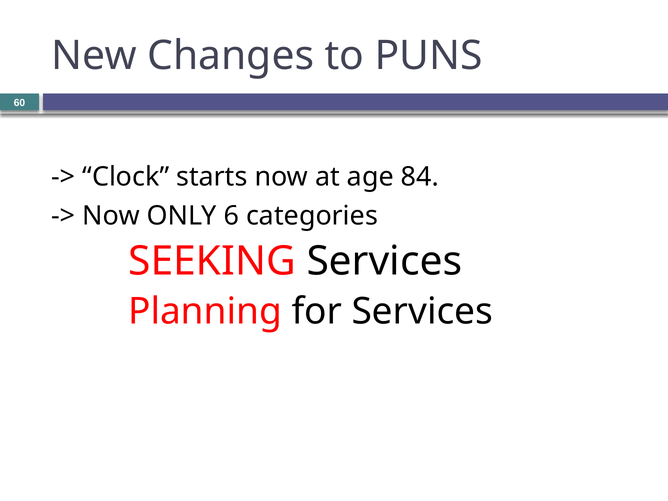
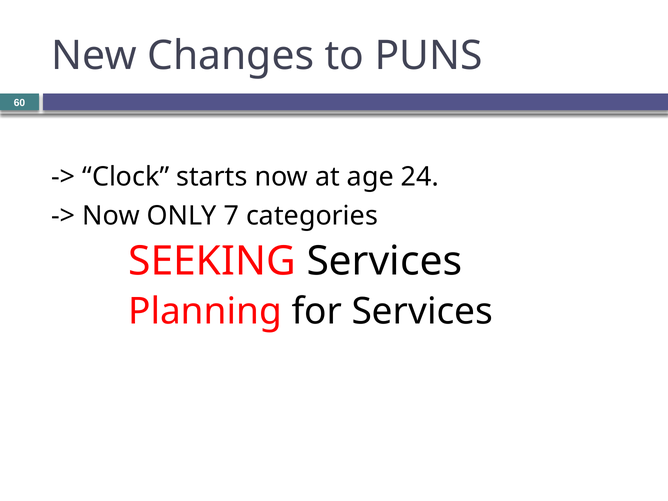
84: 84 -> 24 (420, 177)
6: 6 -> 7 (231, 216)
